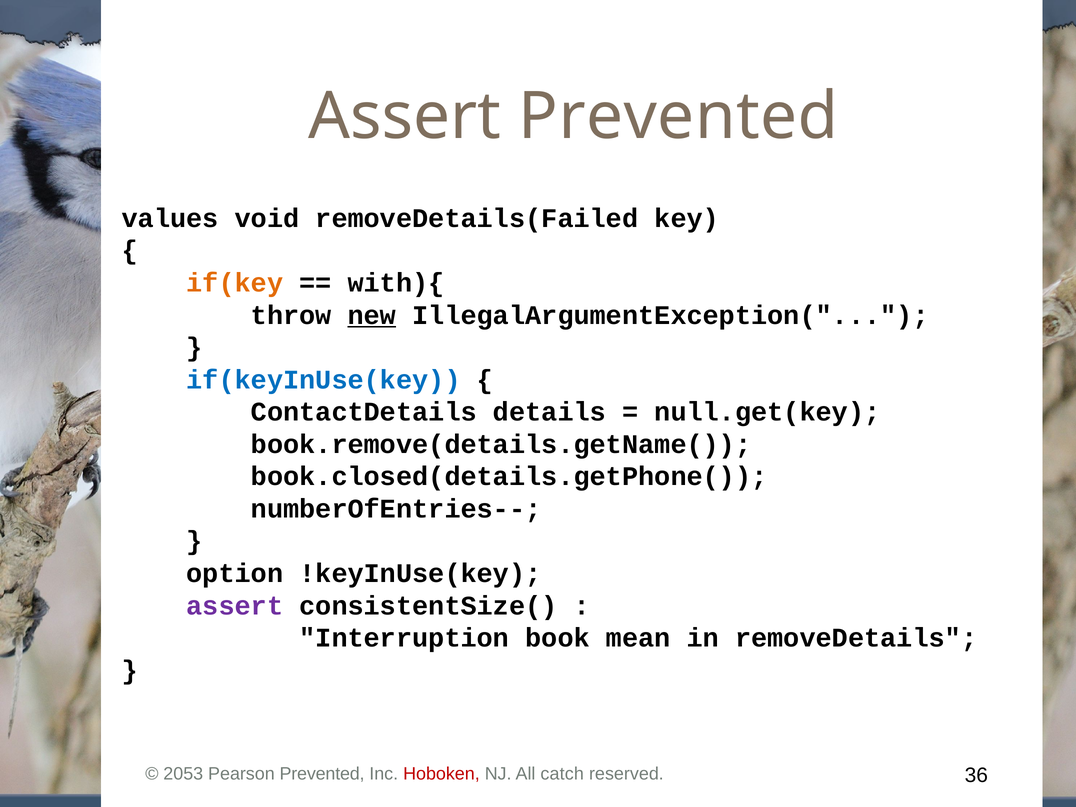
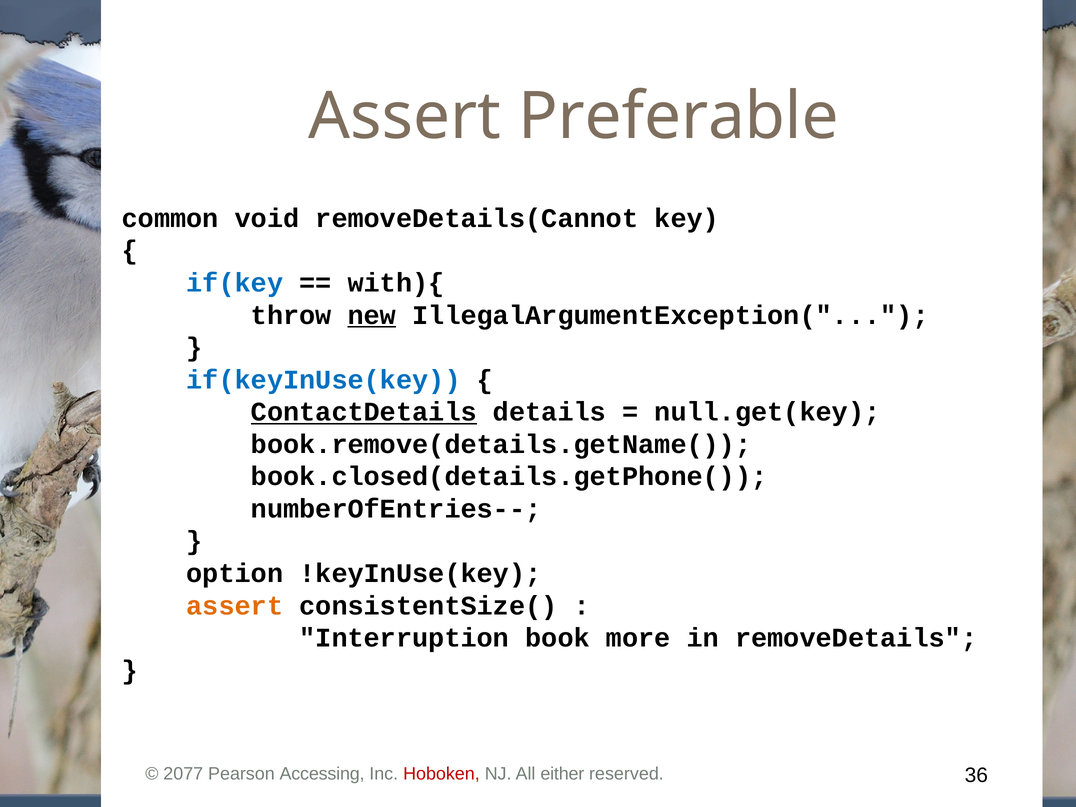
Assert Prevented: Prevented -> Preferable (679, 117)
values: values -> common (170, 218)
removeDetails(Failed: removeDetails(Failed -> removeDetails(Cannot (477, 218)
if(key colour: orange -> blue (235, 283)
ContactDetails underline: none -> present (364, 412)
assert colour: purple -> orange (235, 606)
mean: mean -> more (638, 638)
2053: 2053 -> 2077 (183, 774)
Pearson Prevented: Prevented -> Accessing (322, 774)
catch: catch -> either (562, 774)
